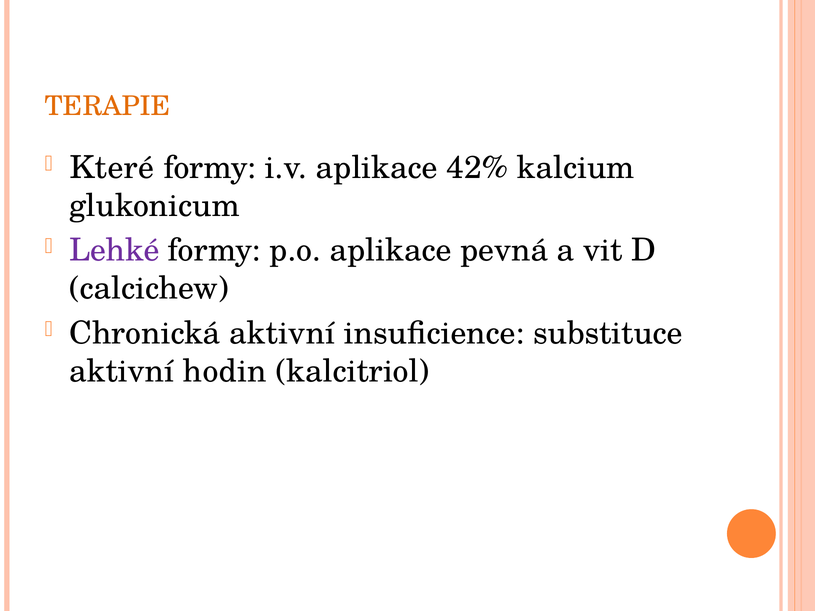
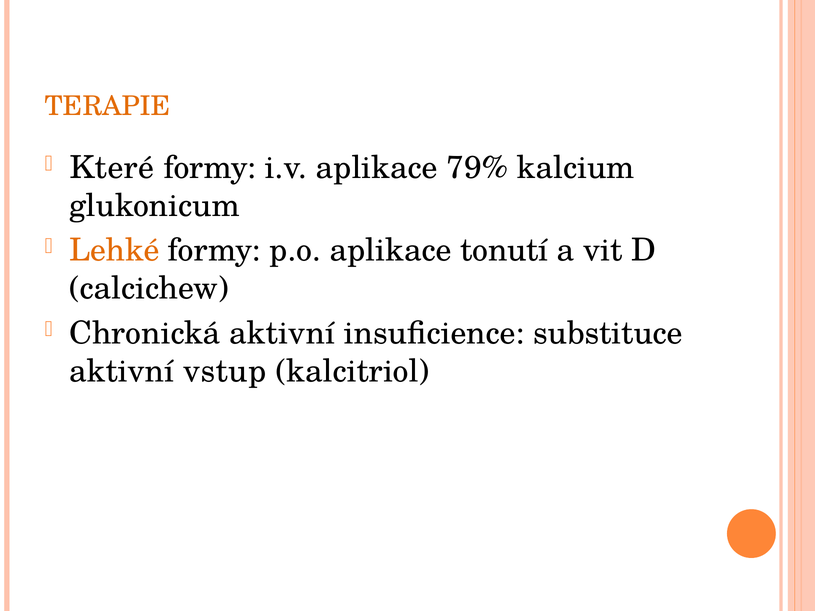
42%: 42% -> 79% (477, 168)
Lehké colour: purple -> orange (114, 251)
pevná: pevná -> tonutí (504, 251)
hodin: hodin -> vstup (225, 371)
